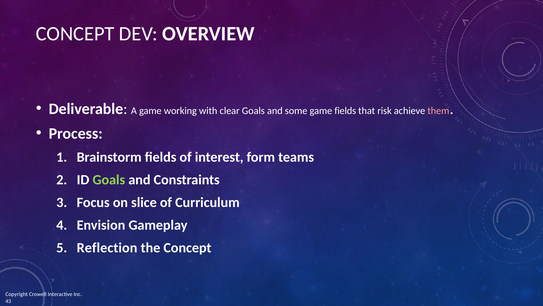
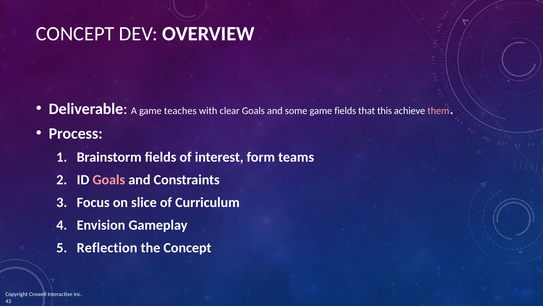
working: working -> teaches (180, 111)
risk: risk -> this (385, 111)
Goals colour: light green -> pink (109, 179)
